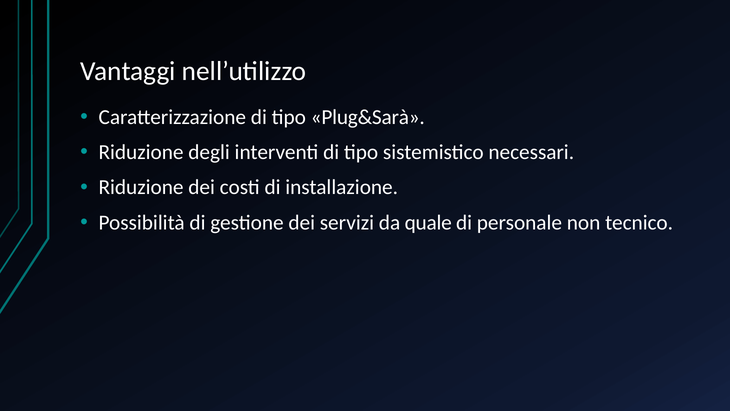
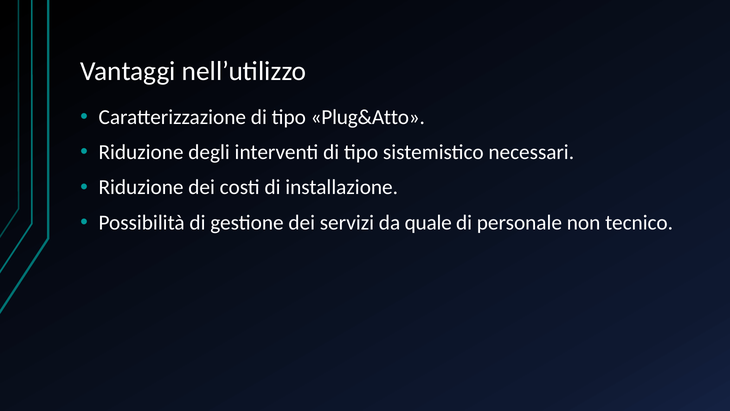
Plug&Sarà: Plug&Sarà -> Plug&Atto (368, 117)
